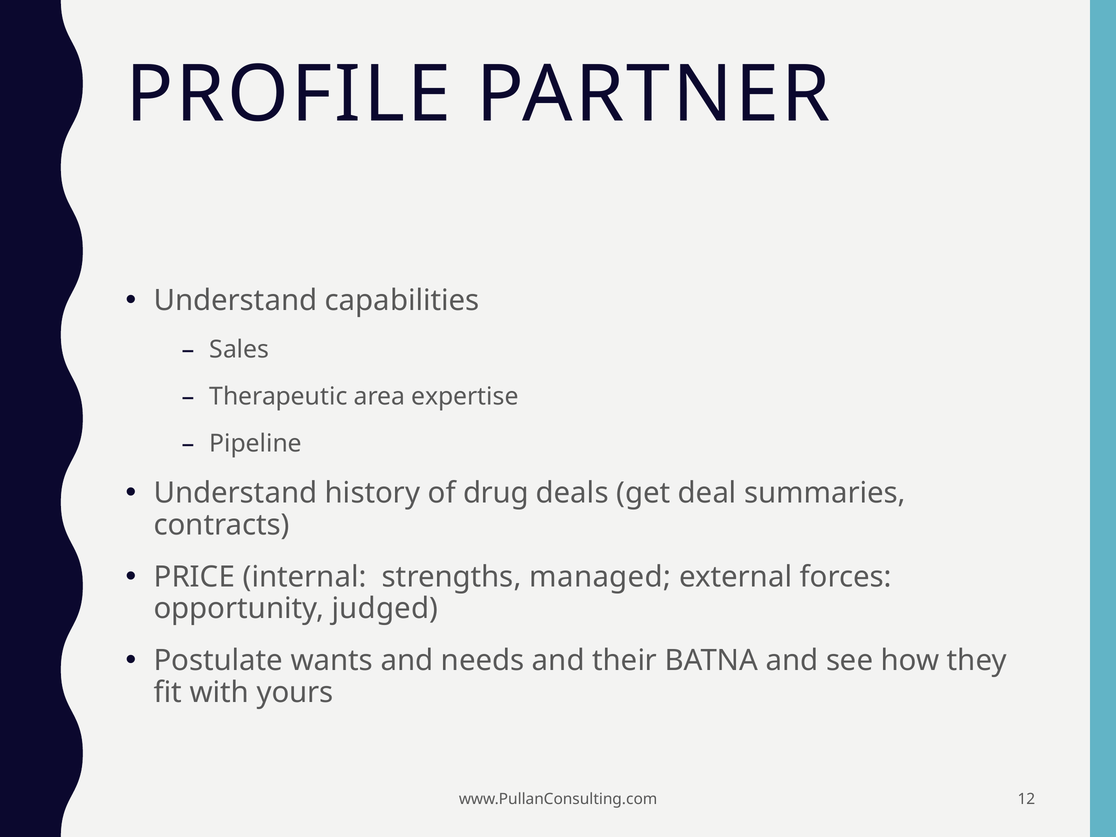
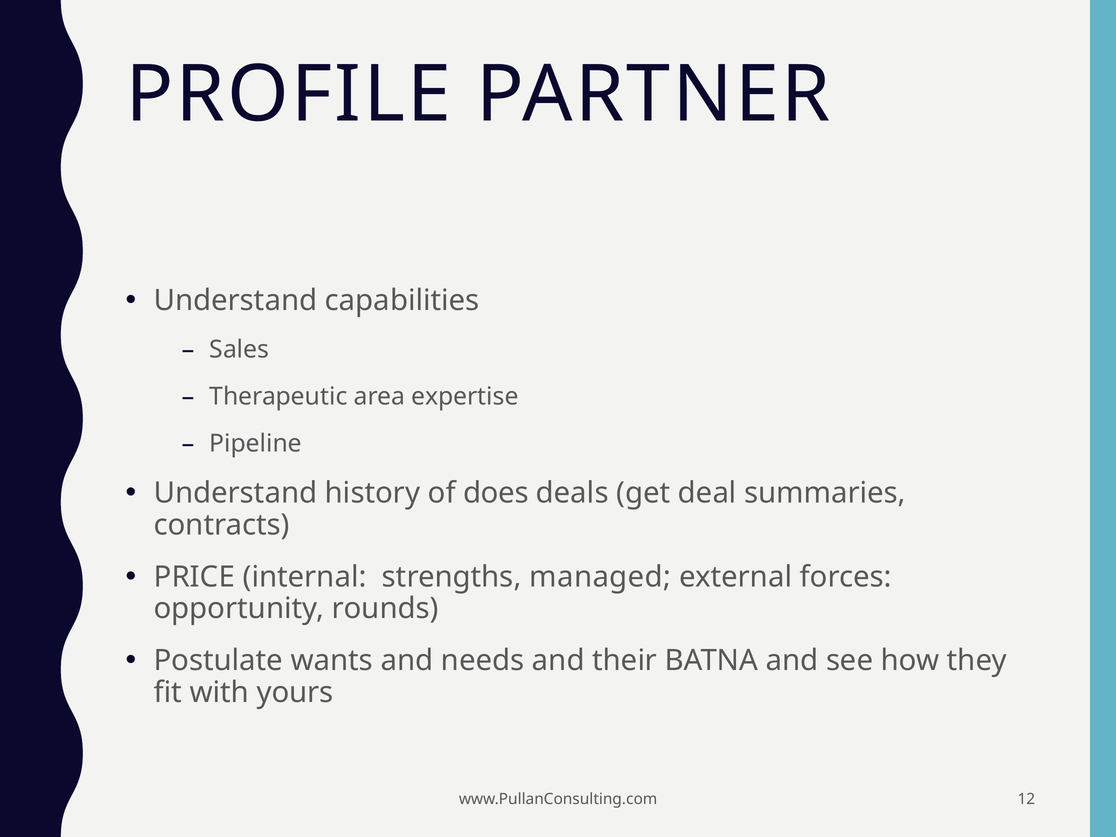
drug: drug -> does (496, 493)
judged: judged -> rounds (385, 609)
